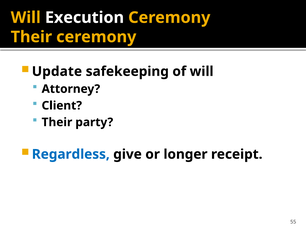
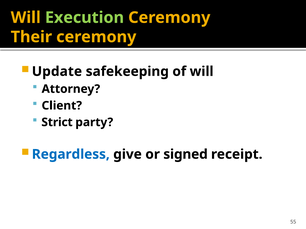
Execution colour: white -> light green (85, 18)
Their: Their -> Strict (57, 122)
longer: longer -> signed (186, 155)
